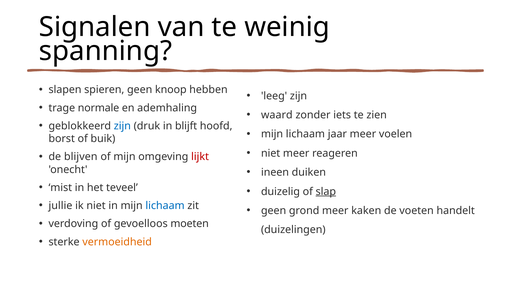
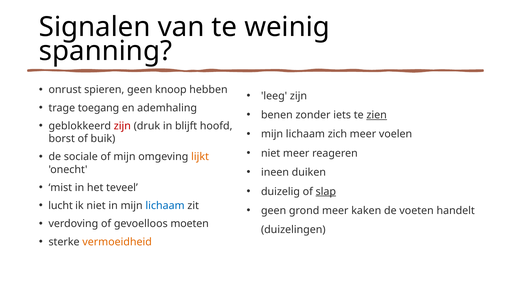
slapen: slapen -> onrust (65, 90)
normale: normale -> toegang (99, 108)
waard: waard -> benen (277, 115)
zien underline: none -> present (377, 115)
zijn colour: blue -> red (122, 126)
jaar: jaar -> zich (337, 134)
blijven: blijven -> sociale (81, 157)
lijkt colour: red -> orange (200, 157)
jullie: jullie -> lucht (61, 206)
